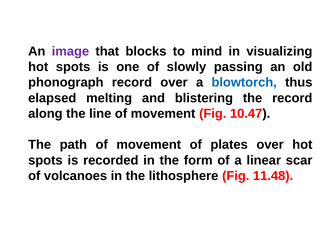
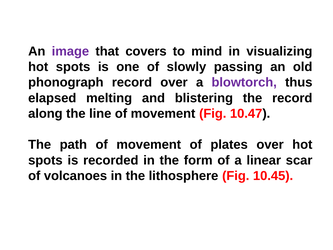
blocks: blocks -> covers (146, 51)
blowtorch colour: blue -> purple (244, 82)
11.48: 11.48 -> 10.45 (273, 176)
